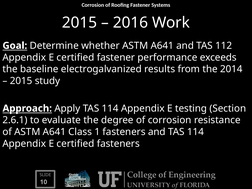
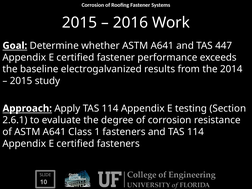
112: 112 -> 447 (224, 46)
